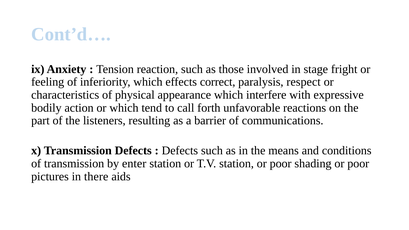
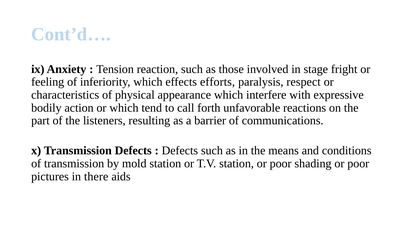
correct: correct -> efforts (218, 82)
enter: enter -> mold (134, 164)
